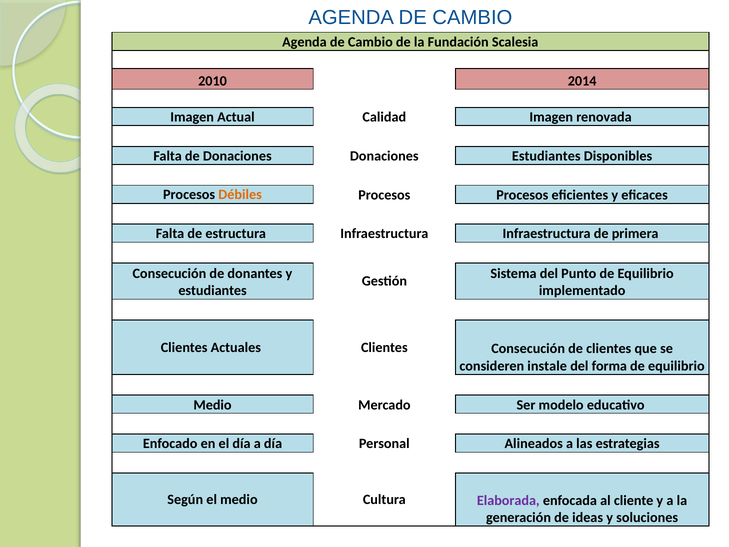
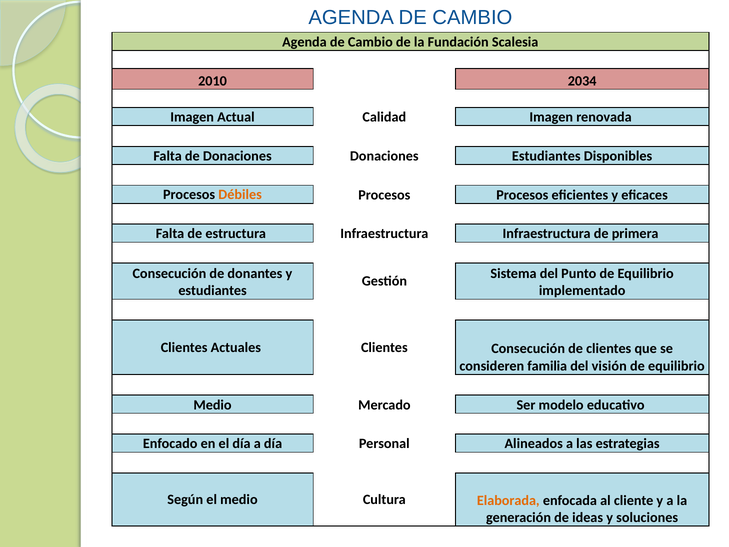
2014: 2014 -> 2034 (582, 81)
instale: instale -> familia (547, 366)
forma: forma -> visión (609, 366)
Elaborada colour: purple -> orange (508, 500)
